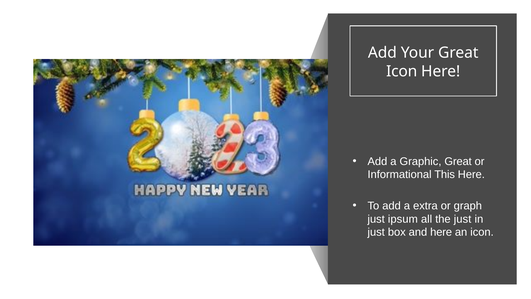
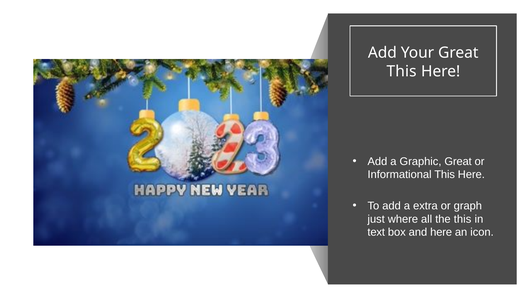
Icon: Icon -> This (402, 71)
ipsum: ipsum -> where (403, 219)
the just: just -> this (463, 219)
just: just -> text (376, 232)
